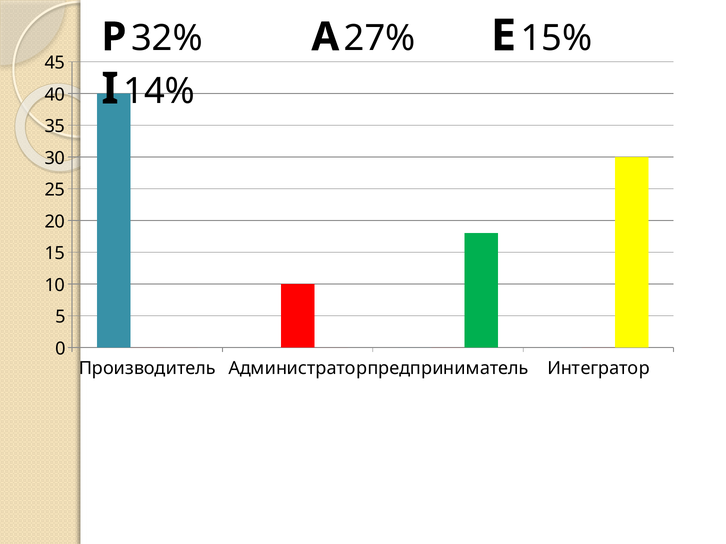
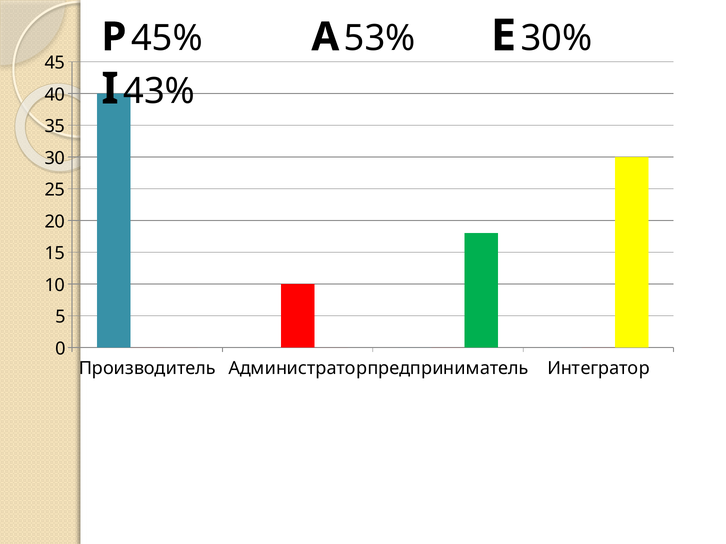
32%: 32% -> 45% (167, 38)
27%: 27% -> 53% (380, 38)
15%: 15% -> 30% (556, 38)
14%: 14% -> 43% (159, 92)
